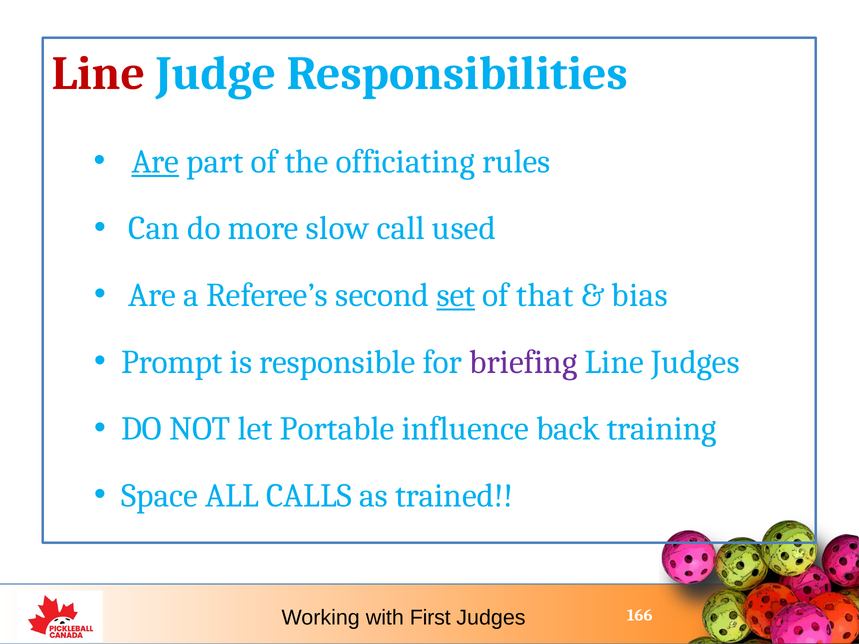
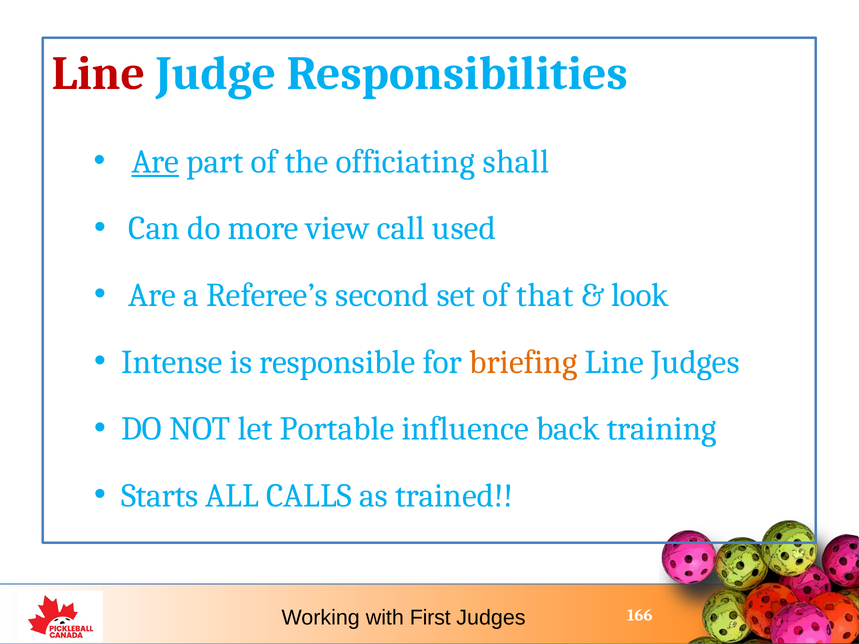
rules: rules -> shall (516, 162)
slow: slow -> view (338, 228)
set underline: present -> none (456, 295)
bias: bias -> look (640, 295)
Prompt: Prompt -> Intense (172, 362)
briefing colour: purple -> orange (523, 362)
Space: Space -> Starts (160, 496)
